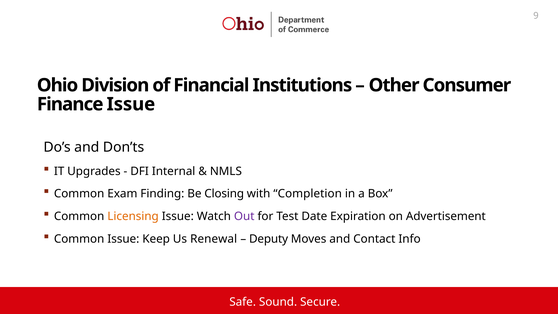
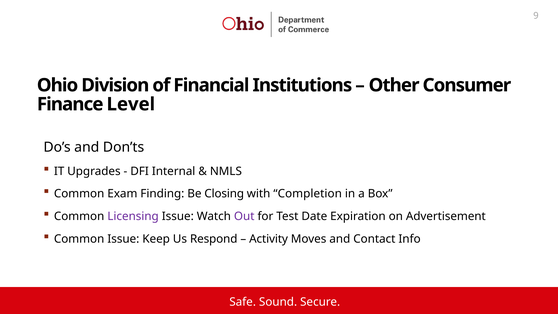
Finance Issue: Issue -> Level (131, 104)
Licensing colour: orange -> purple (133, 216)
Renewal: Renewal -> Respond (214, 239)
Deputy: Deputy -> Activity (269, 239)
